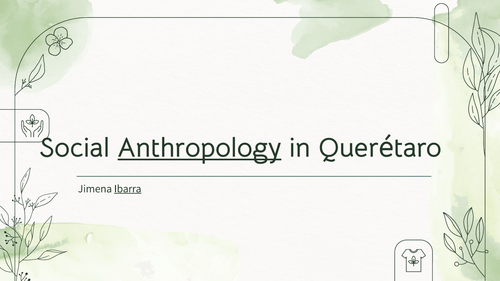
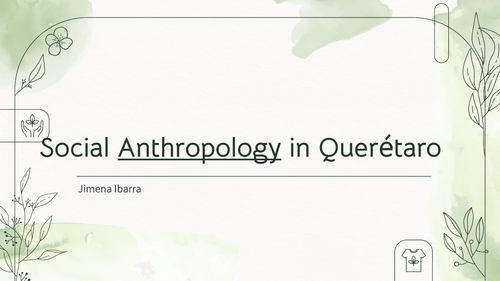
Ibarra underline: present -> none (128, 189)
